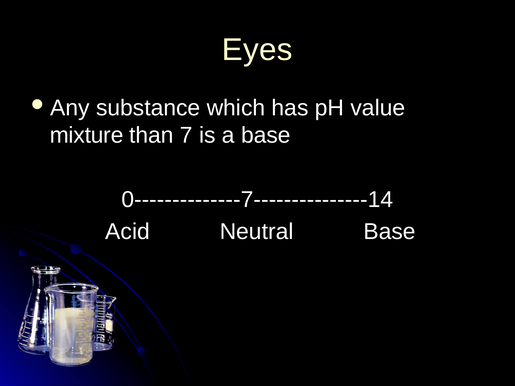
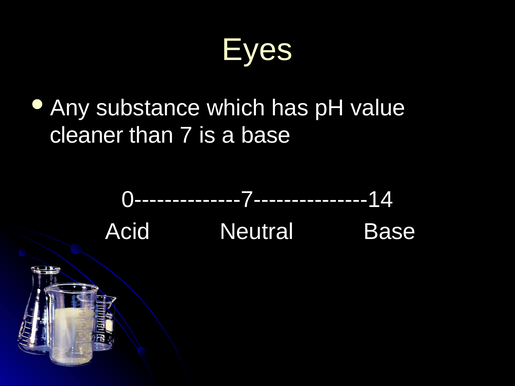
mixture: mixture -> cleaner (87, 136)
